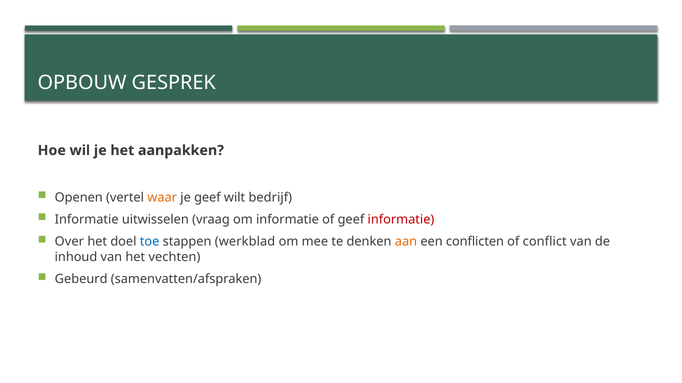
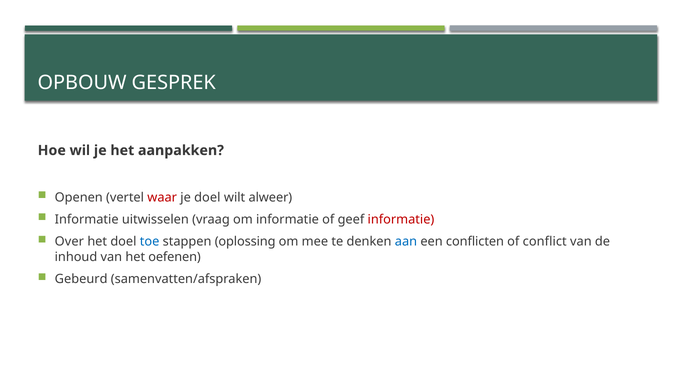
waar colour: orange -> red (162, 198)
je geef: geef -> doel (207, 198)
bedrijf: bedrijf -> alweer (270, 198)
werkblad: werkblad -> oplossing (245, 242)
aan colour: orange -> blue (406, 242)
vechten: vechten -> oefenen (175, 257)
